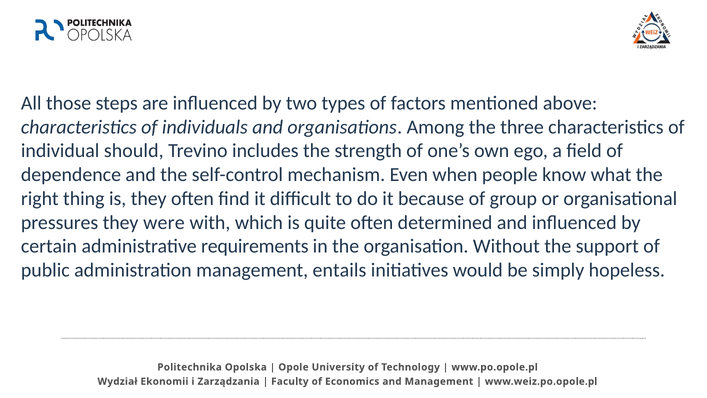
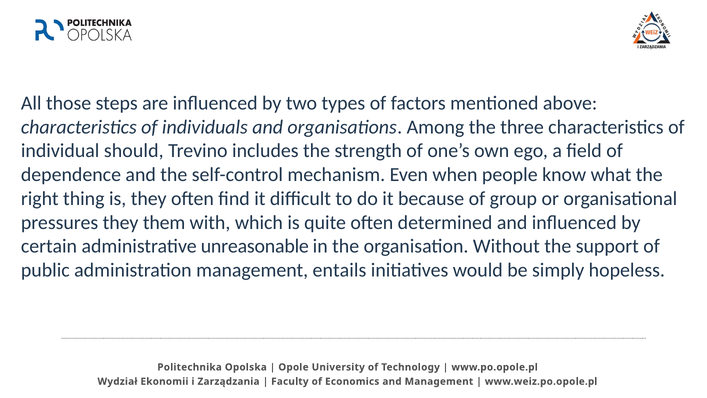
were: were -> them (164, 222)
requirements: requirements -> unreasonable (255, 246)
